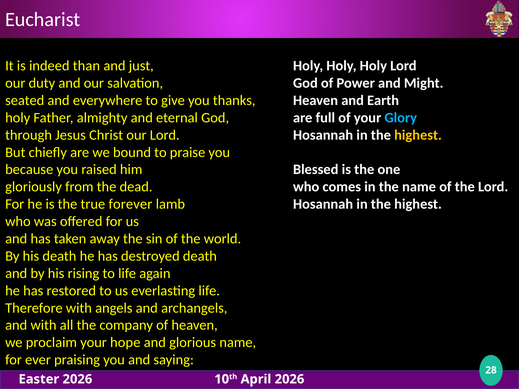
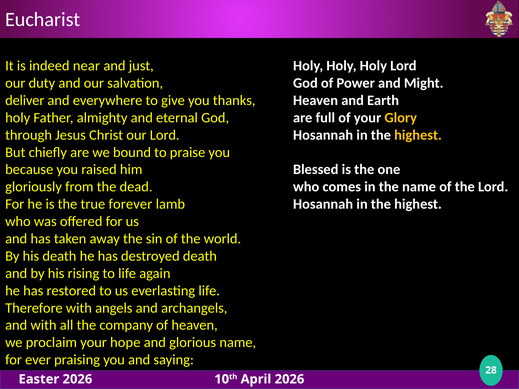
than: than -> near (86, 66)
seated: seated -> deliver (25, 100)
Glory colour: light blue -> yellow (401, 118)
